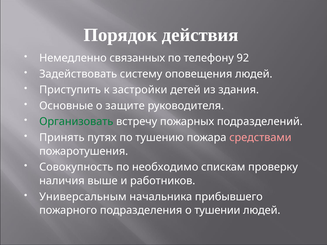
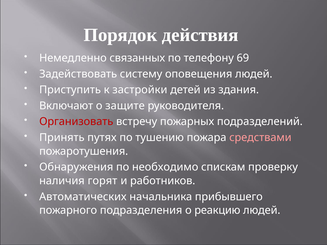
92: 92 -> 69 (243, 58)
Основные: Основные -> Включают (66, 106)
Организовать colour: green -> red (76, 122)
Совокупность: Совокупность -> Обнаружения (76, 167)
выше: выше -> горят (102, 181)
Универсальным: Универсальным -> Автоматических (83, 197)
тушении: тушении -> реакцию (217, 211)
